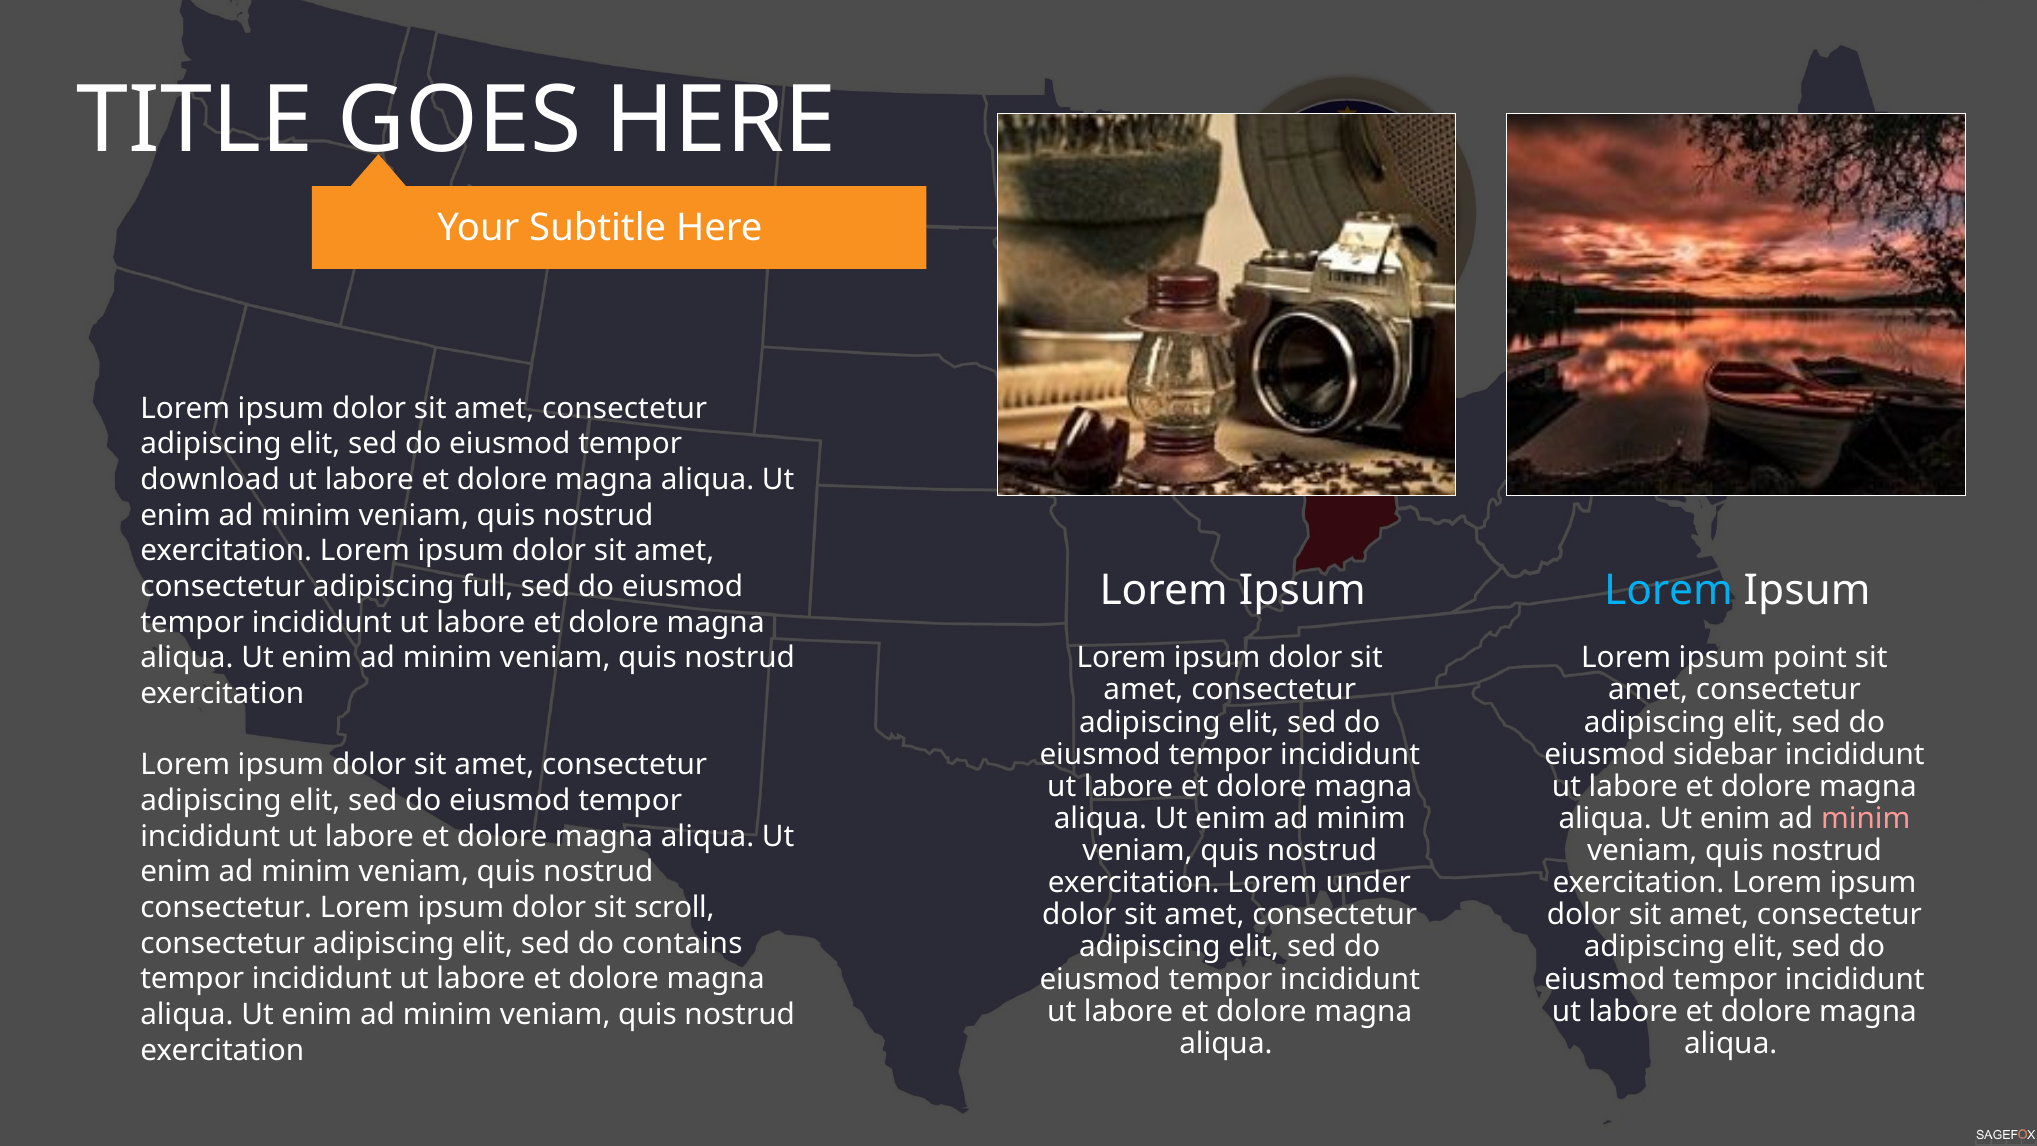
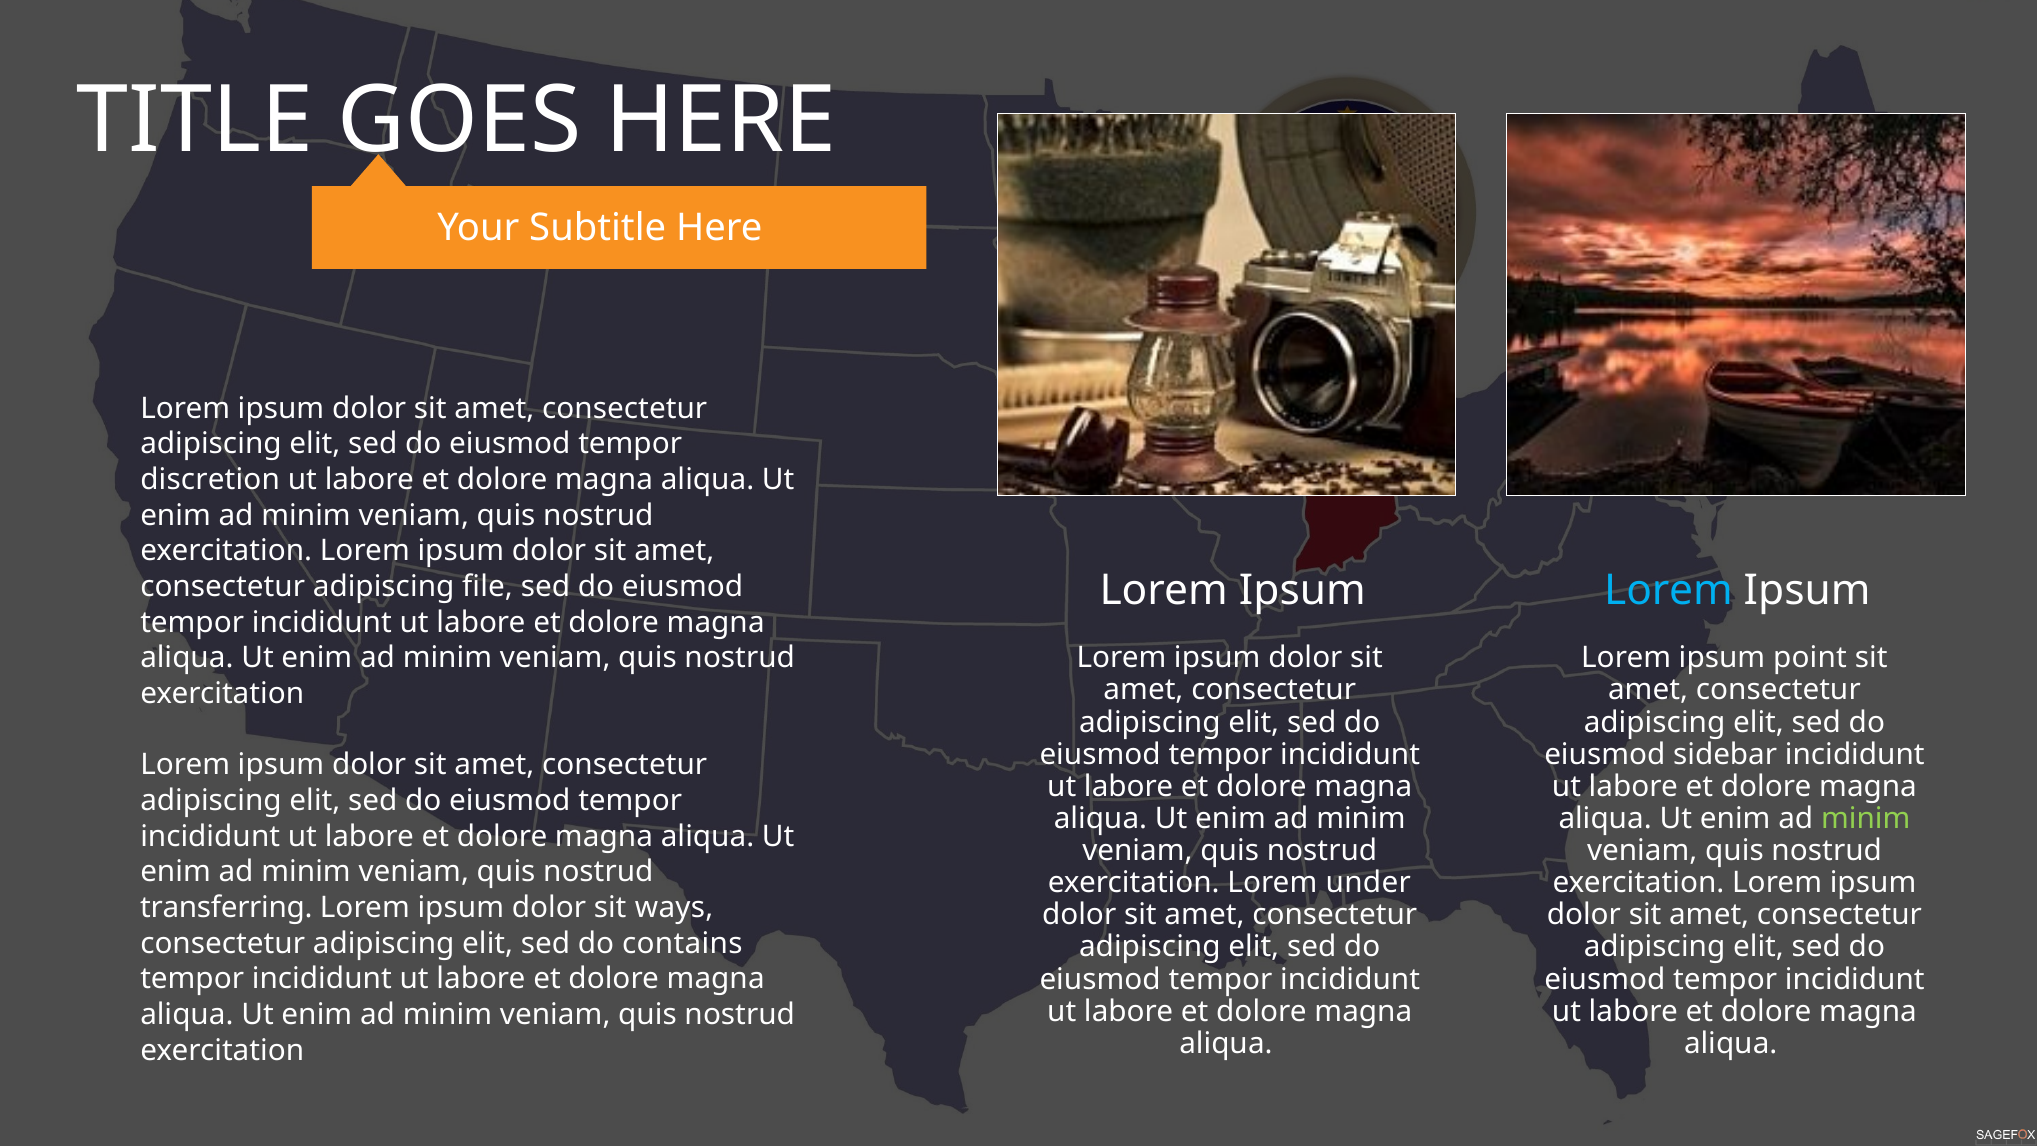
download: download -> discretion (210, 479)
full: full -> file (488, 586)
minim colour: pink -> light green (1866, 819)
consectetur: consectetur -> transferring (226, 907)
scroll: scroll -> ways (674, 907)
